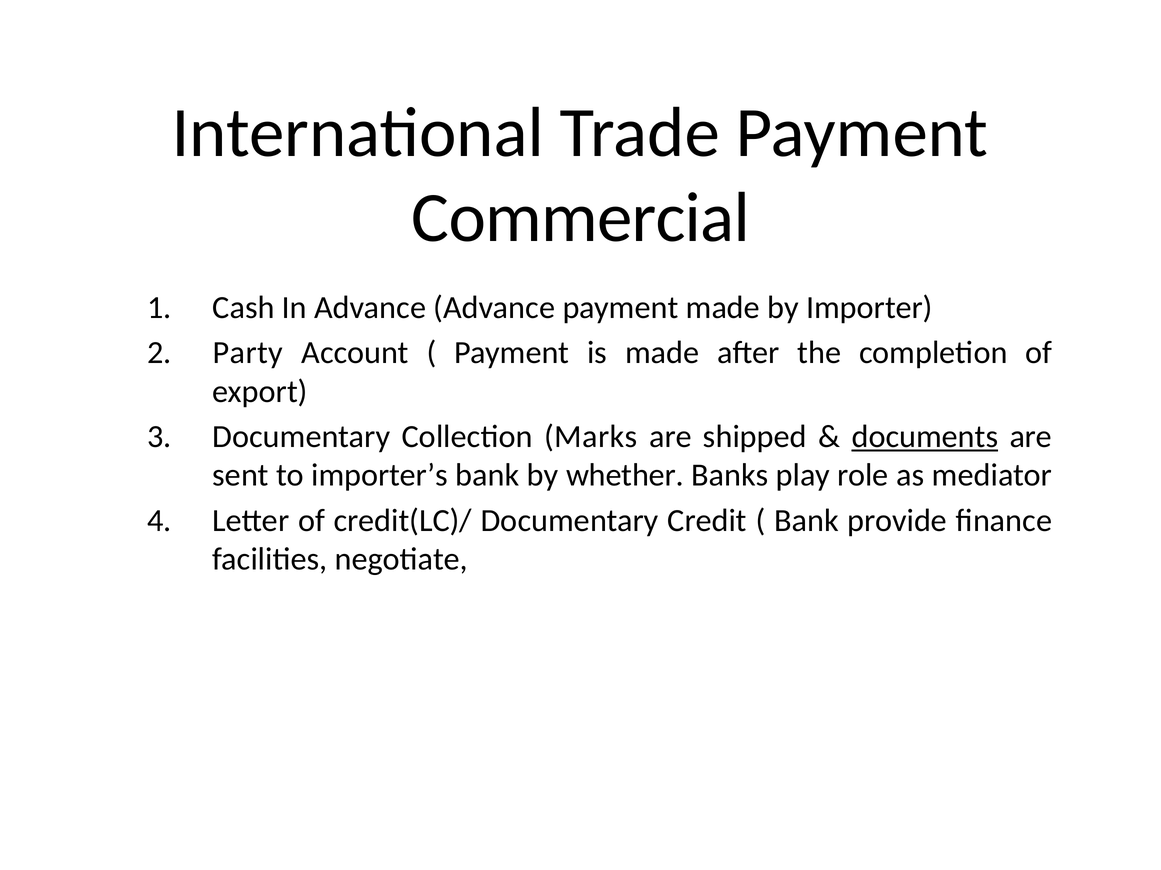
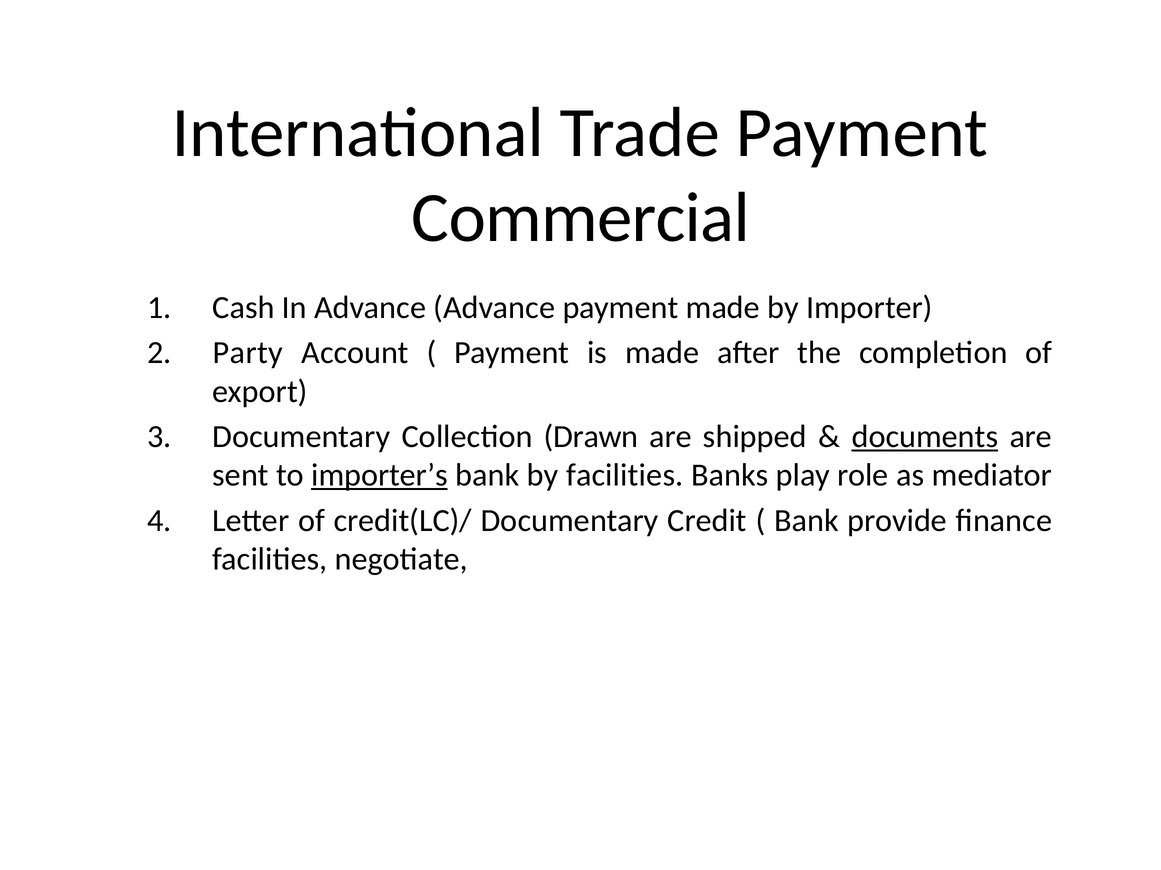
Marks: Marks -> Drawn (591, 437)
importer’s underline: none -> present (379, 476)
by whether: whether -> facilities (625, 476)
